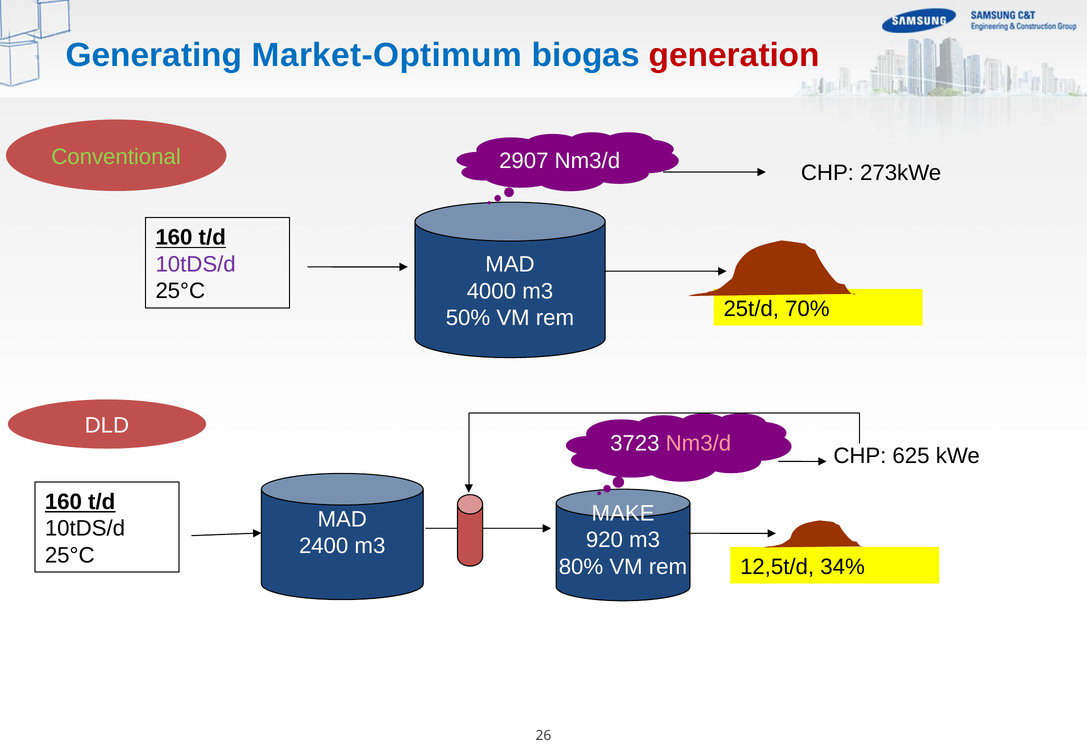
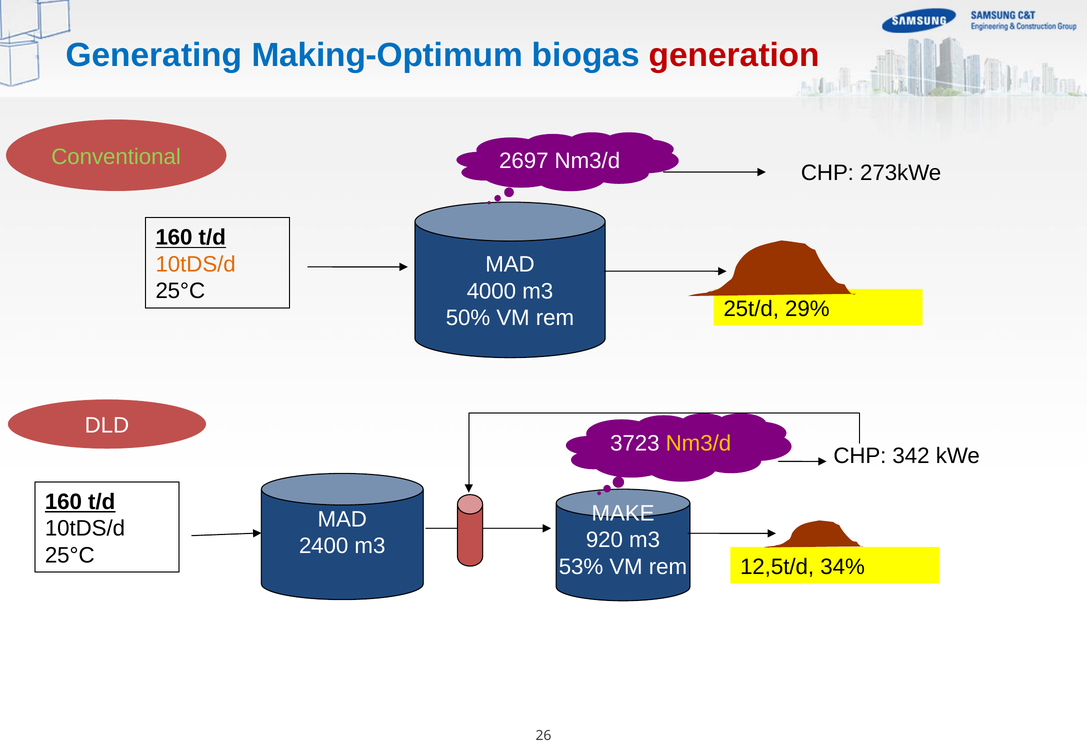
Market-Optimum: Market-Optimum -> Making-Optimum (387, 55)
2907: 2907 -> 2697 (524, 161)
10tDS/d colour: purple -> orange (196, 264)
70%: 70% -> 29% (807, 309)
Nm3/d colour: pink -> yellow (698, 443)
625: 625 -> 342 (911, 456)
80%: 80% -> 53% (581, 567)
